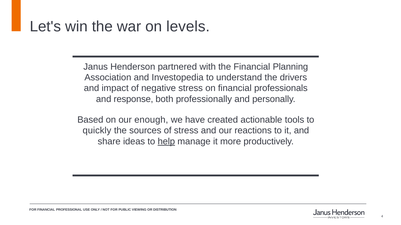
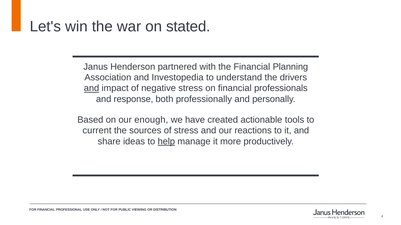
levels: levels -> stated (188, 26)
and underline: none -> present (91, 89)
quickly: quickly -> current (97, 131)
